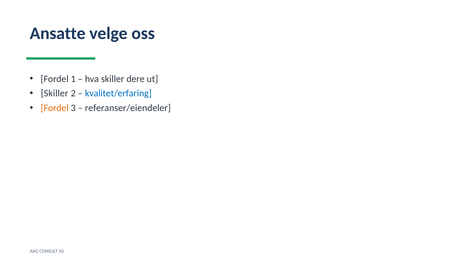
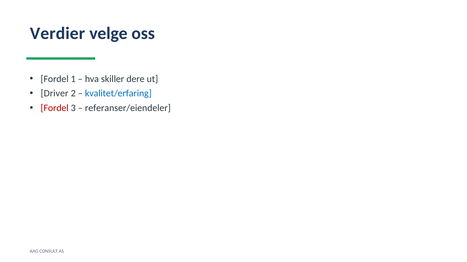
Ansatte: Ansatte -> Verdier (57, 33)
Skiller: Skiller -> Driver (55, 94)
Fordel colour: orange -> red (55, 108)
